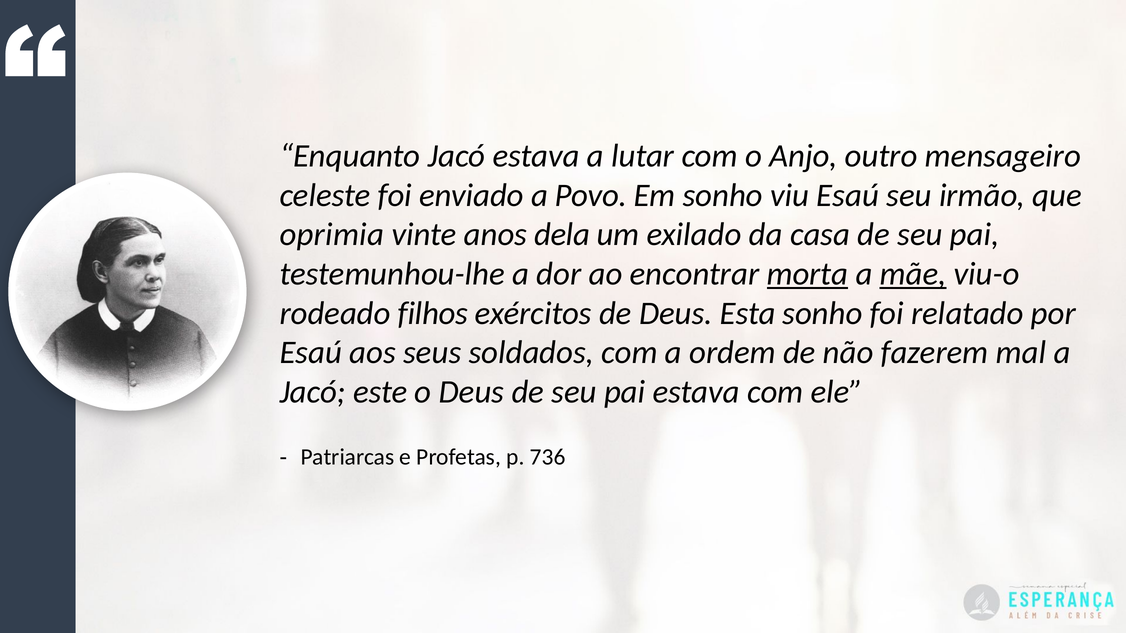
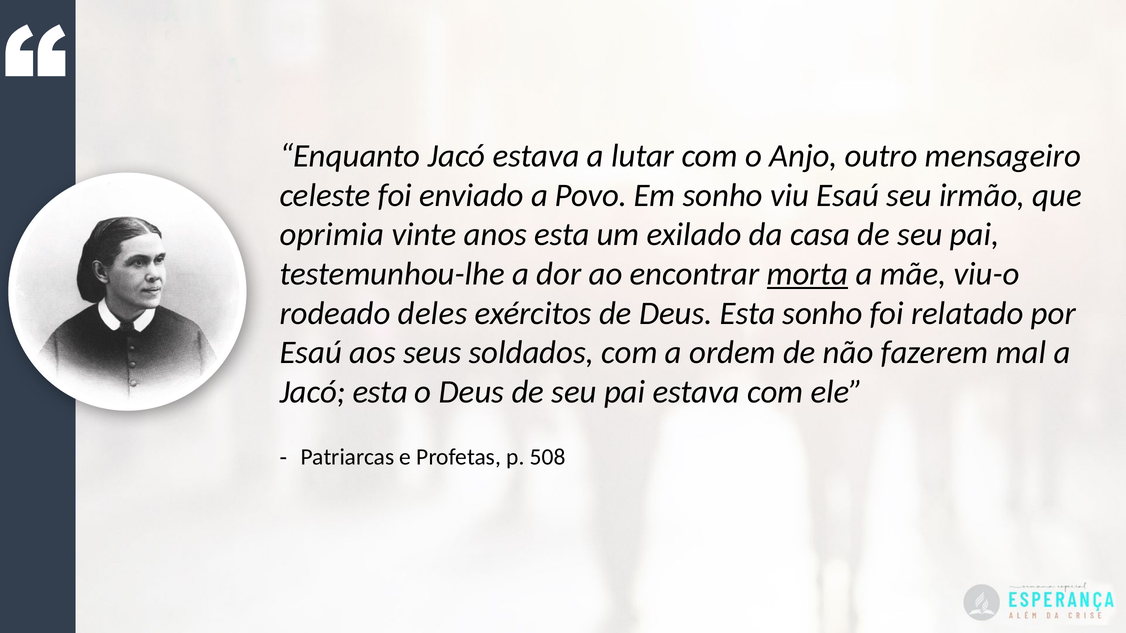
anos dela: dela -> esta (562, 235)
mãe underline: present -> none (913, 274)
filhos: filhos -> deles (433, 313)
Jacó este: este -> esta (380, 392)
736: 736 -> 508 (548, 457)
